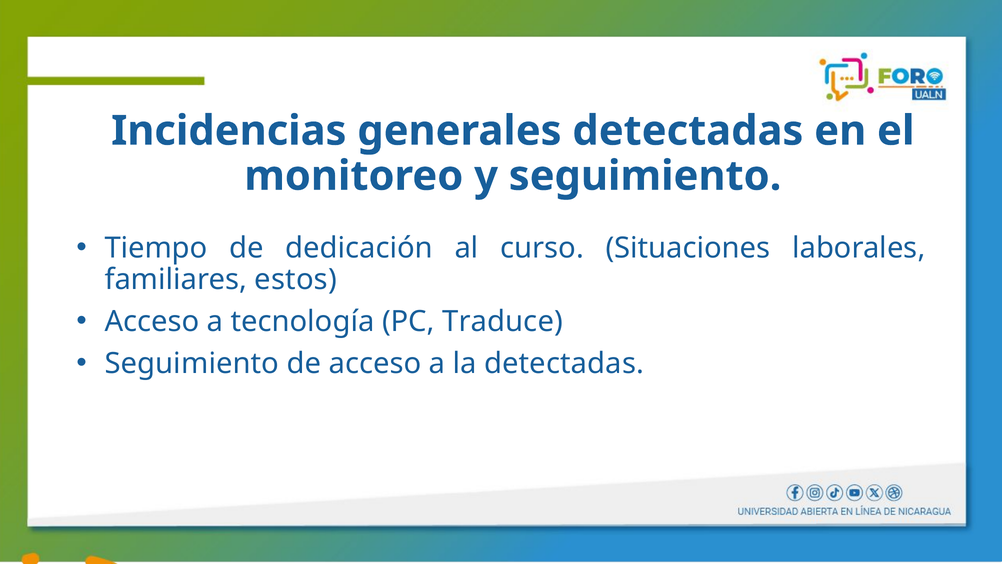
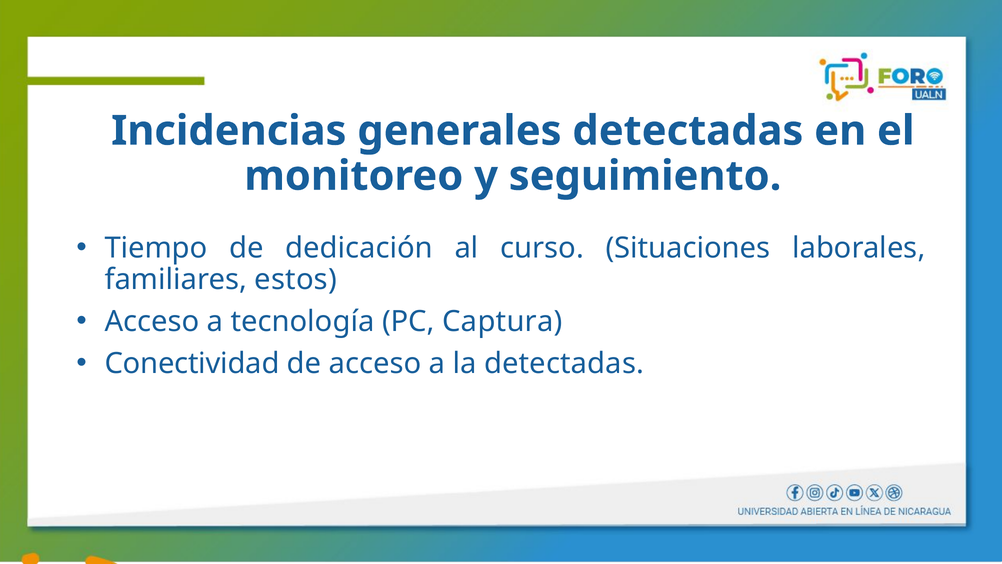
Traduce: Traduce -> Captura (502, 321)
Seguimiento: Seguimiento -> Conectividad (192, 363)
